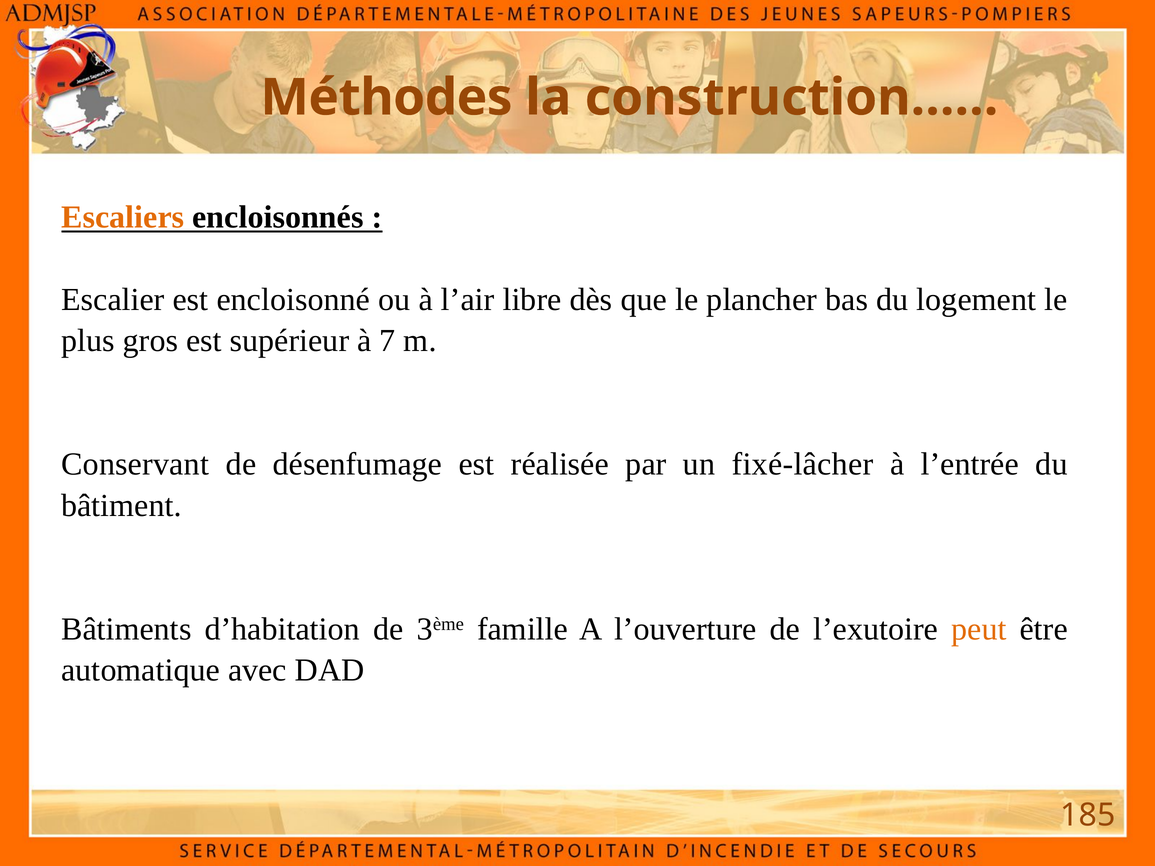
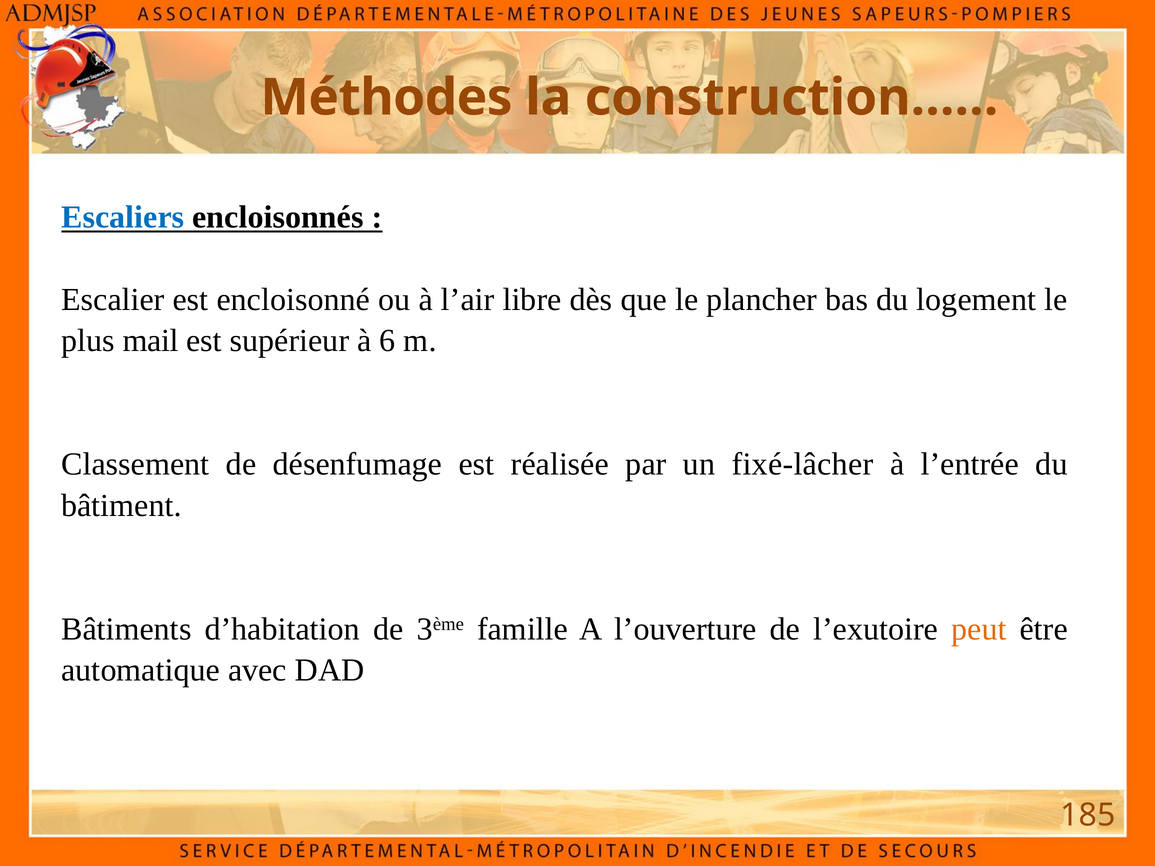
Escaliers colour: orange -> blue (123, 217)
gros: gros -> mail (151, 341)
7: 7 -> 6 (387, 341)
Conservant: Conservant -> Classement (135, 465)
